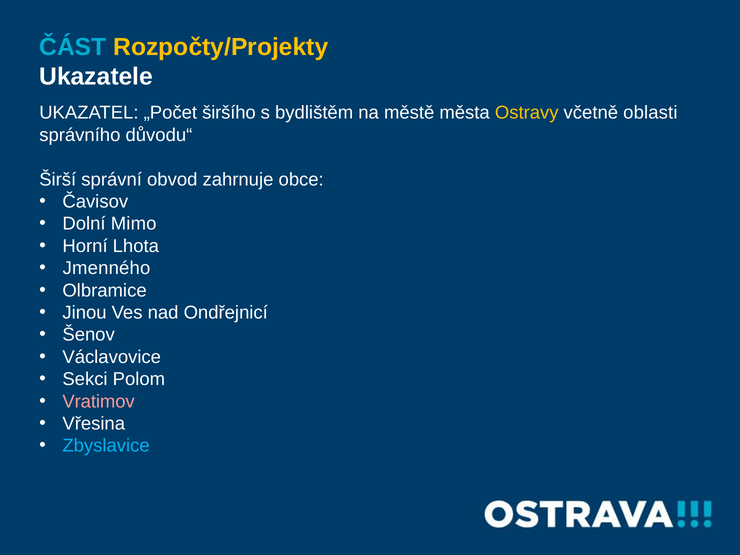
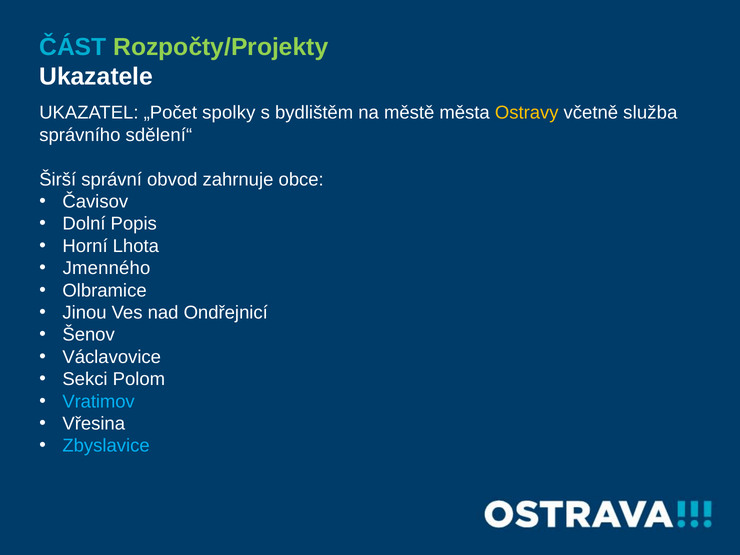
Rozpočty/Projekty colour: yellow -> light green (221, 47)
širšího: širšího -> spolky (229, 113)
oblasti: oblasti -> služba (650, 113)
důvodu“: důvodu“ -> sdělení“ (159, 135)
Mimo: Mimo -> Popis (134, 224)
Vratimov colour: pink -> light blue (99, 401)
